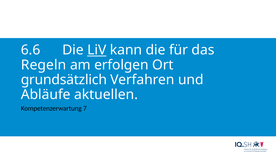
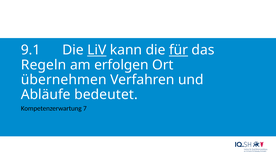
6.6: 6.6 -> 9.1 (31, 50)
für underline: none -> present (179, 50)
grundsätzlich: grundsätzlich -> übernehmen (64, 80)
aktuellen: aktuellen -> bedeutet (106, 95)
